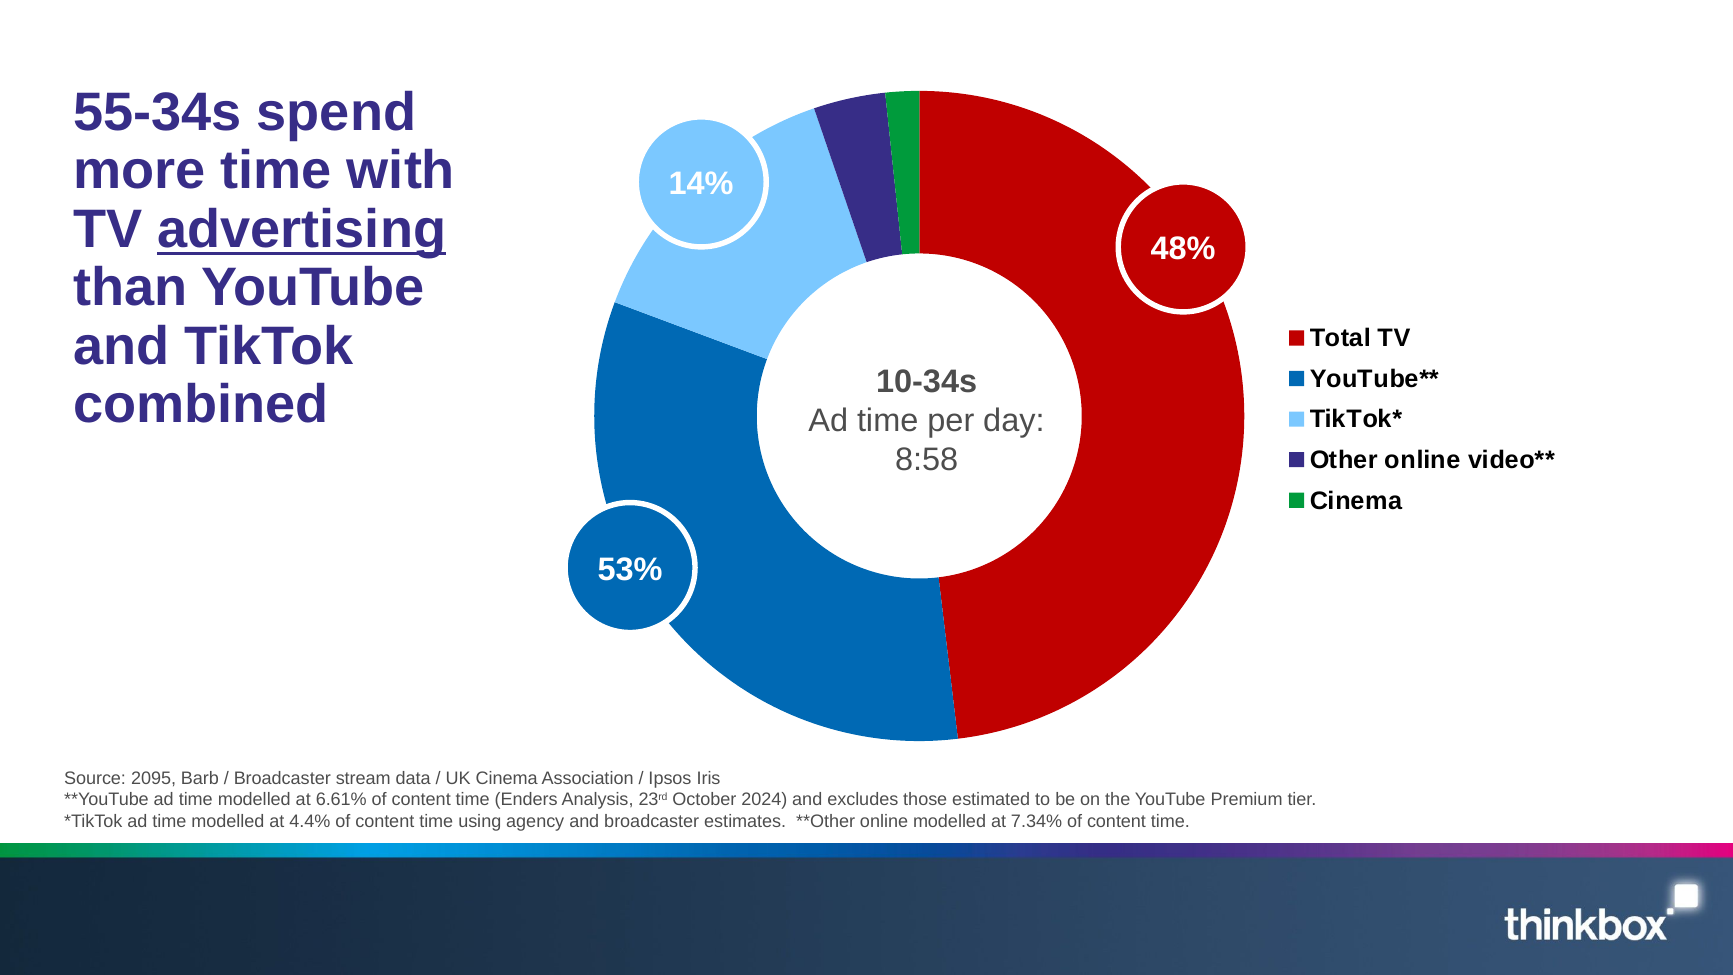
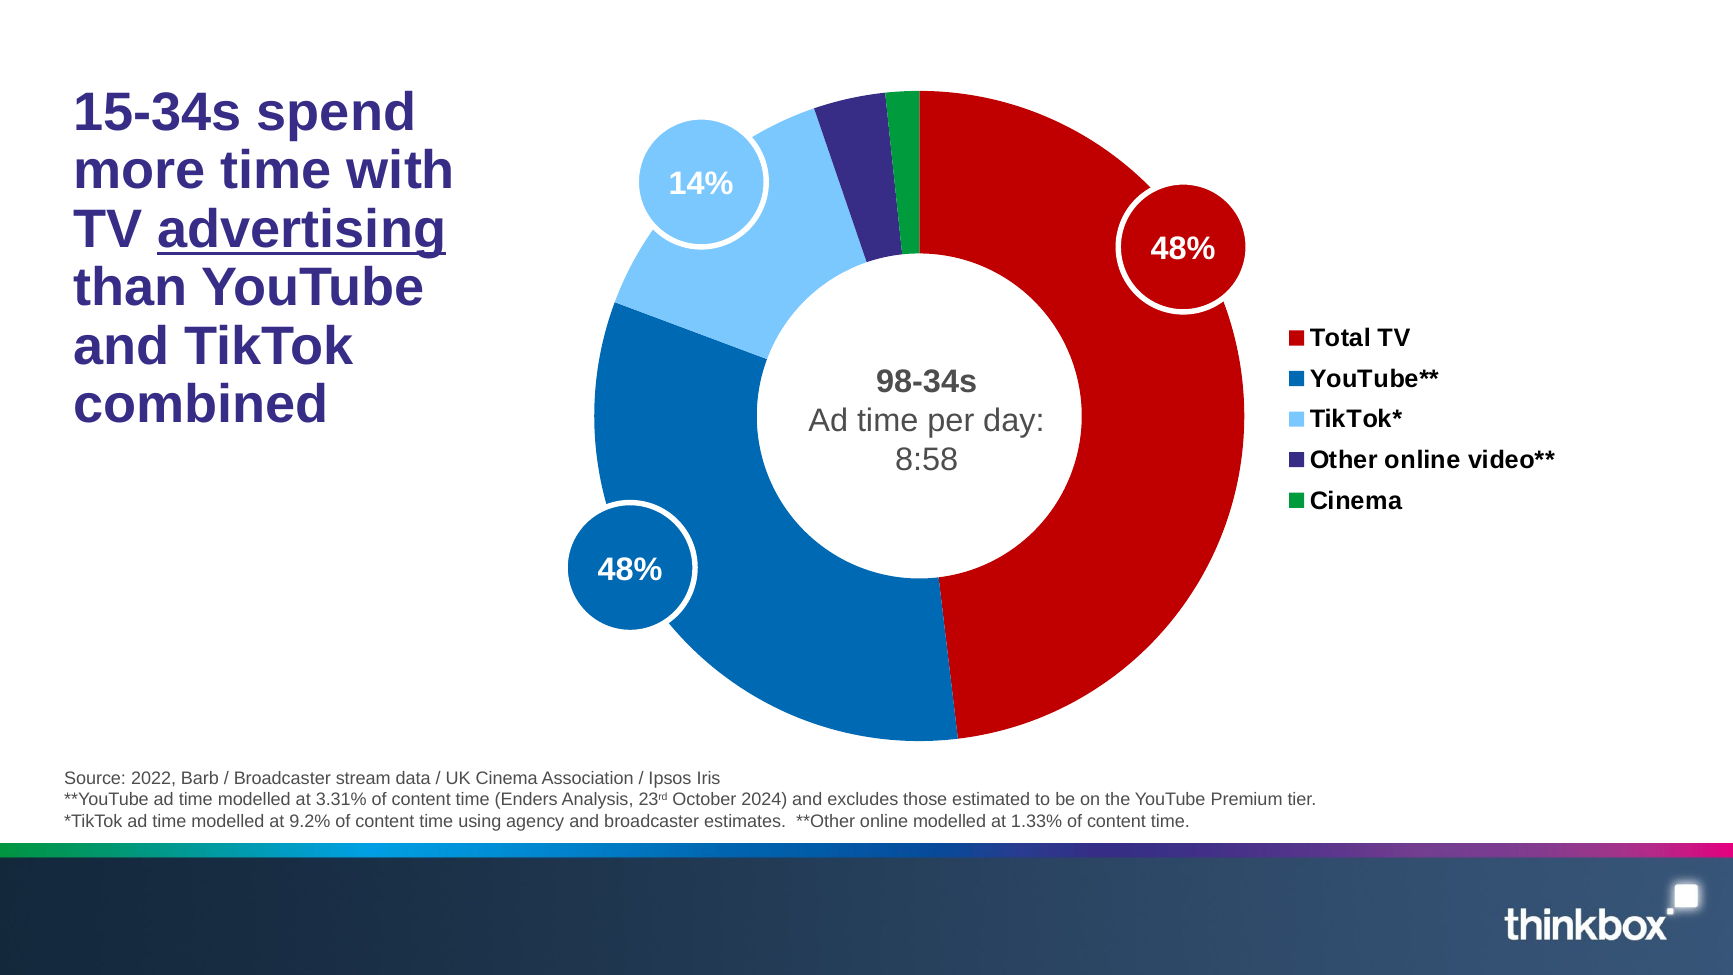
55-34s: 55-34s -> 15-34s (158, 112)
10-34s: 10-34s -> 98-34s (927, 382)
53%: 53% -> 48% (630, 570)
2095: 2095 -> 2022 (154, 778)
6.61%: 6.61% -> 3.31% (341, 800)
4.4%: 4.4% -> 9.2% (310, 821)
7.34%: 7.34% -> 1.33% (1037, 821)
